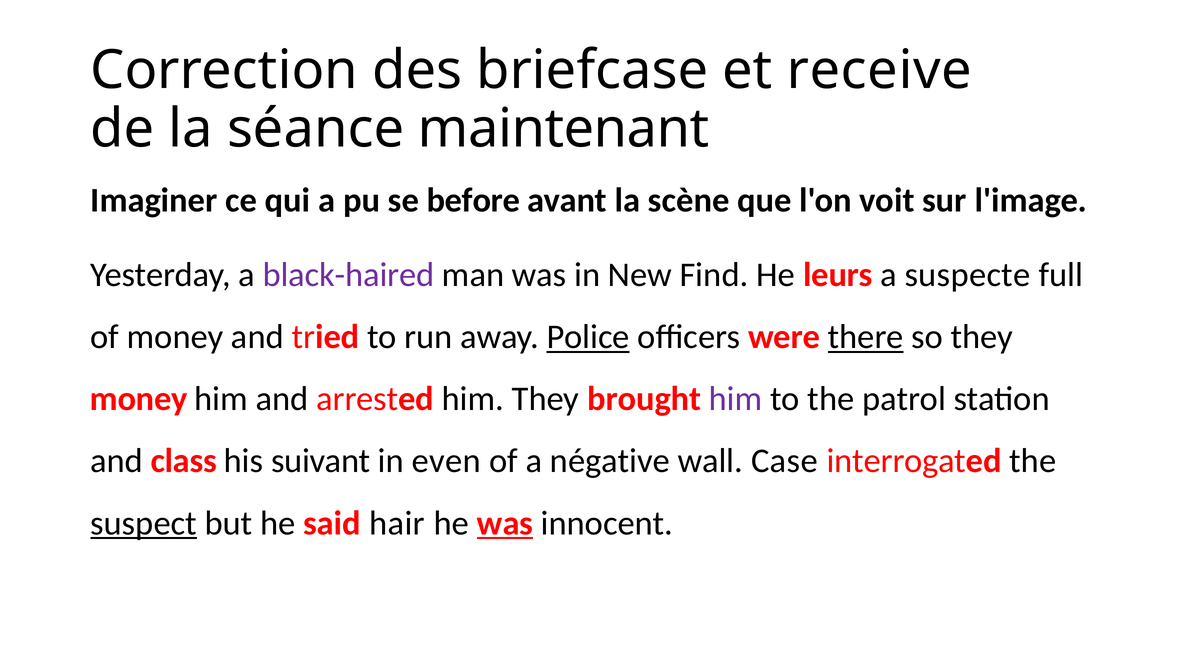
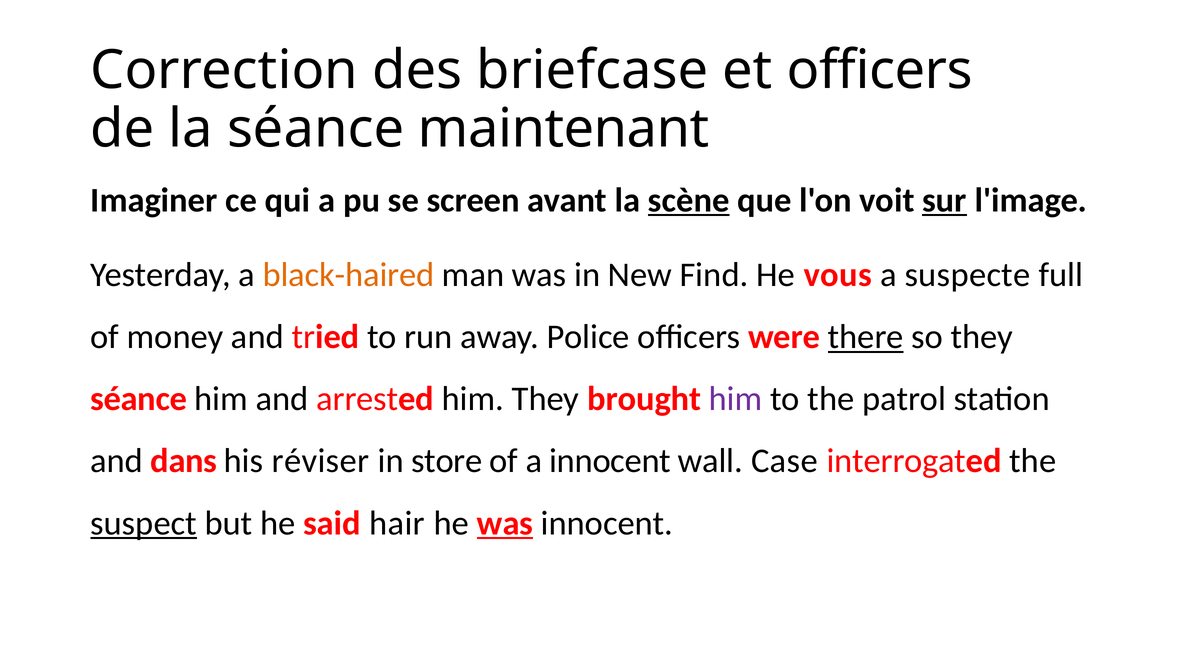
et receive: receive -> officers (880, 70)
before: before -> screen (473, 200)
scène underline: none -> present (689, 200)
sur underline: none -> present (944, 200)
black-haired colour: purple -> orange (349, 275)
leurs: leurs -> vous (838, 275)
Police underline: present -> none (588, 337)
money: money -> séance (139, 399)
class: class -> dans (184, 461)
suivant: suivant -> réviser (320, 461)
even: even -> store (447, 461)
a négative: négative -> innocent (610, 461)
